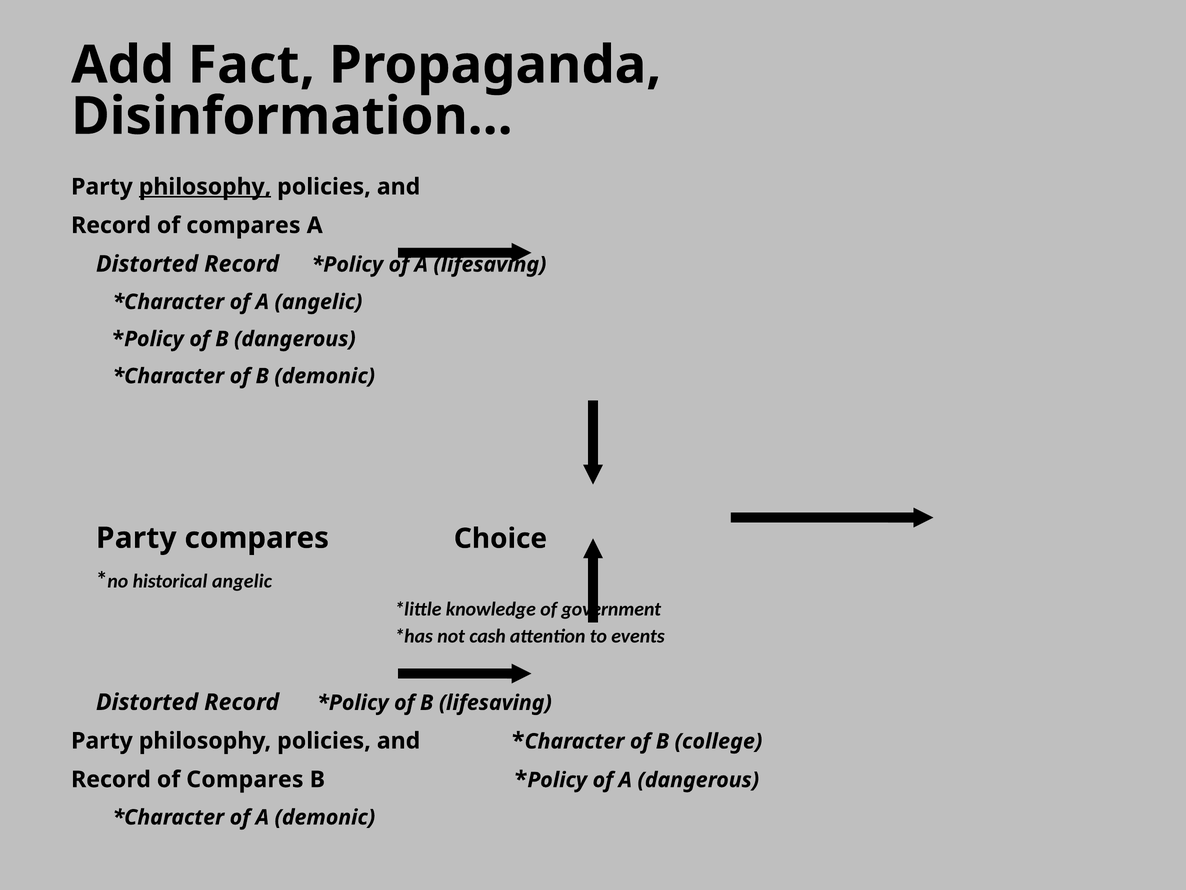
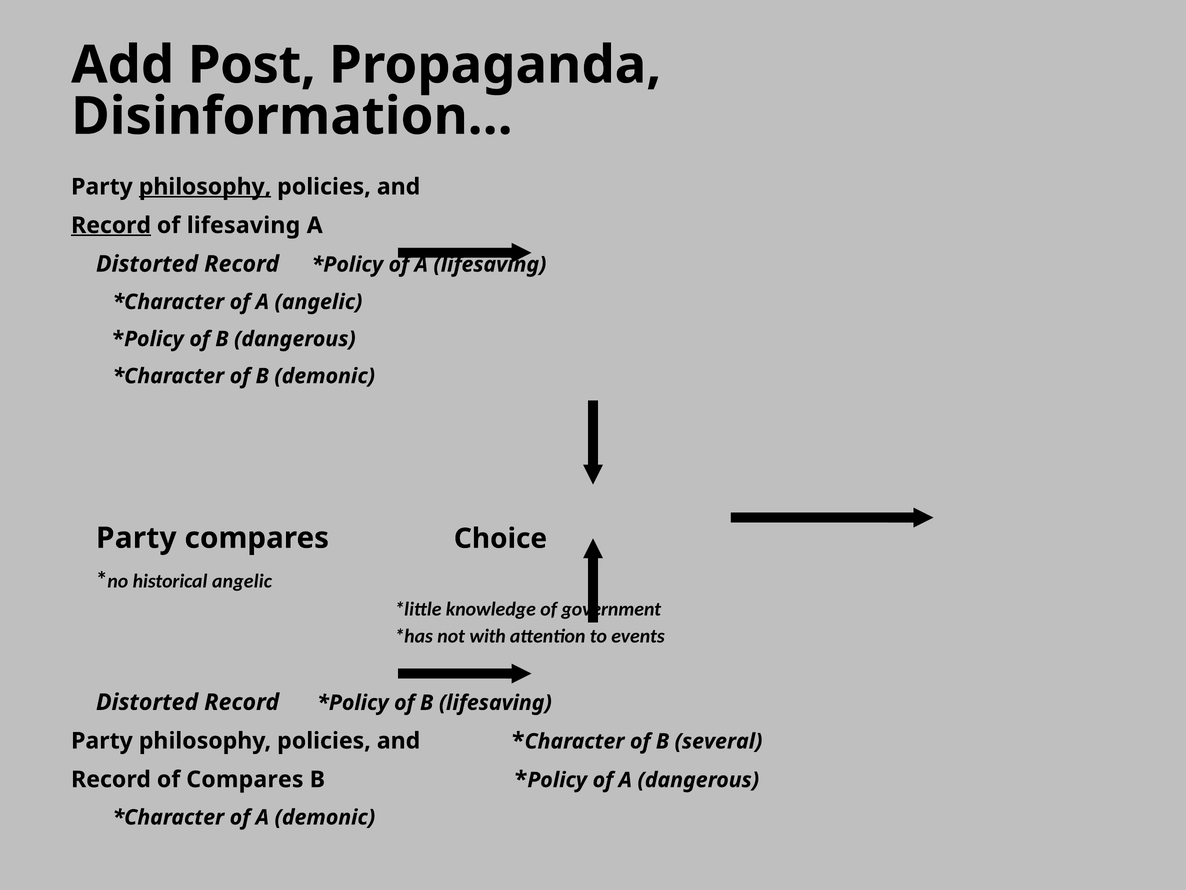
Fact: Fact -> Post (252, 65)
Record underline: none -> present (111, 225)
compares: compares -> lifesaving (243, 225)
cash: cash -> with (488, 636)
college: college -> several (719, 741)
